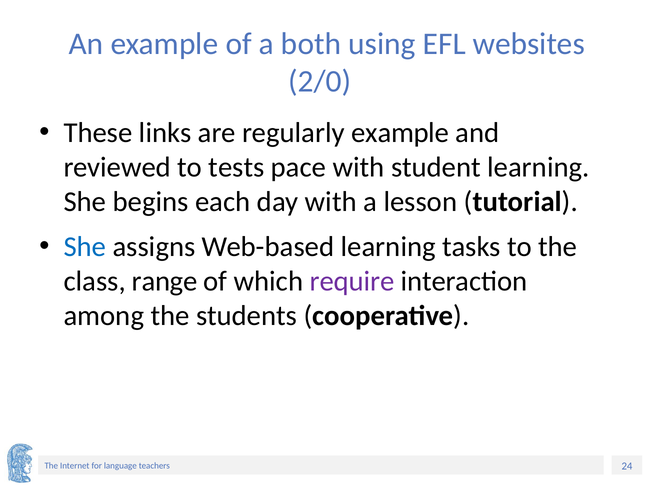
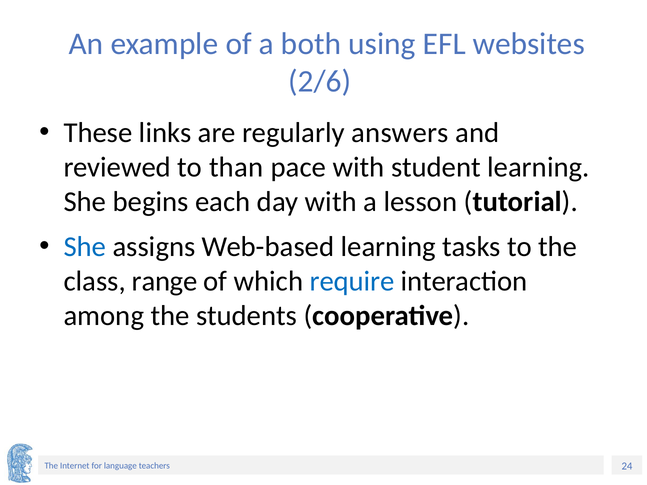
2/0: 2/0 -> 2/6 (320, 81)
regularly example: example -> answers (400, 133)
tests: tests -> than (236, 167)
require colour: purple -> blue (352, 282)
